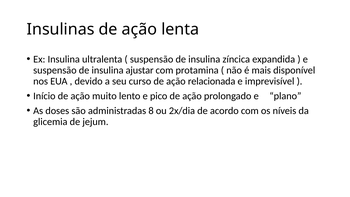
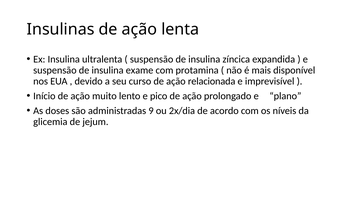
ajustar: ajustar -> exame (140, 70)
8: 8 -> 9 (151, 111)
